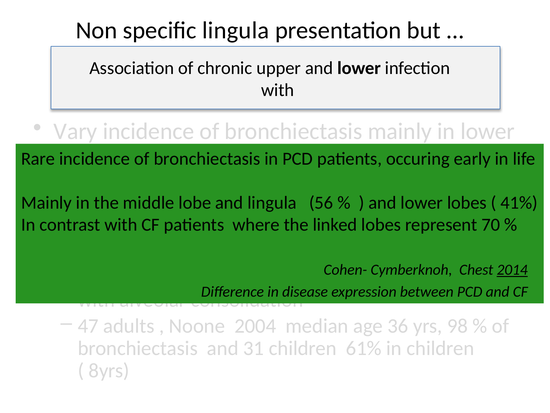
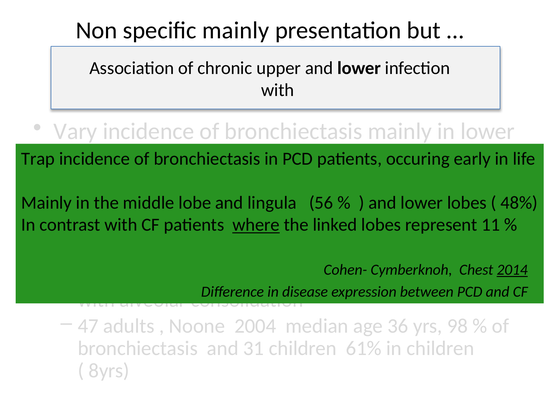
specific lingula: lingula -> mainly (236, 30)
Rare: Rare -> Trap (38, 159)
41%: 41% -> 48% (519, 203)
where underline: none -> present (256, 225)
represent 70: 70 -> 11 (491, 225)
